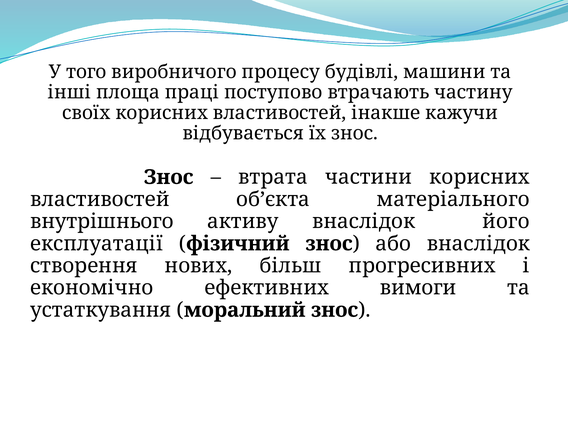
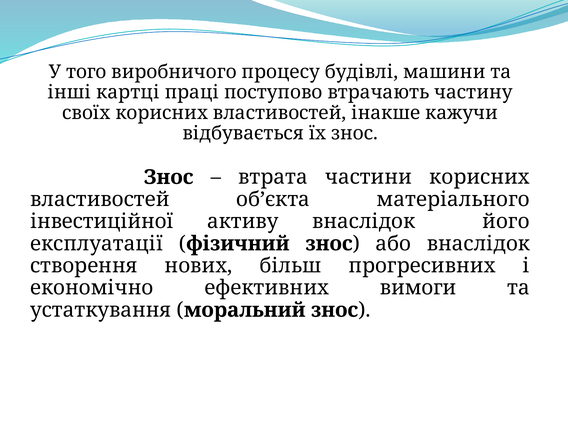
площа: площа -> картці (128, 92)
внутрішнього: внутрішнього -> інвестиційної (102, 221)
